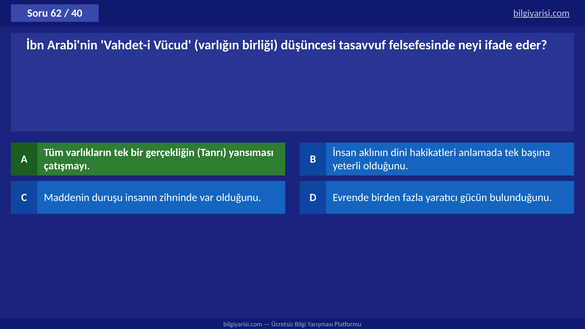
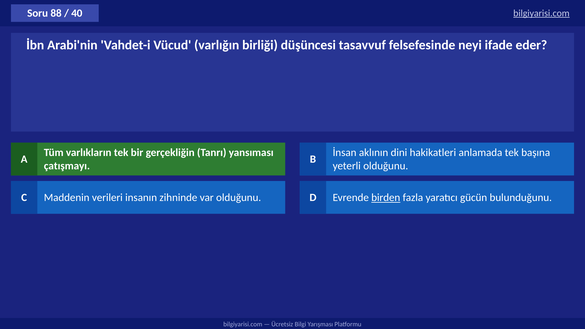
62: 62 -> 88 (56, 13)
duruşu: duruşu -> verileri (107, 198)
birden underline: none -> present (386, 198)
